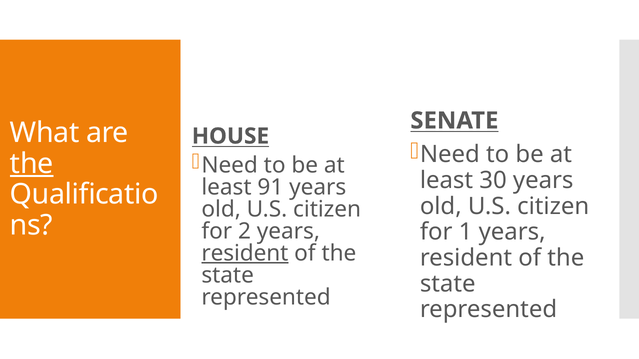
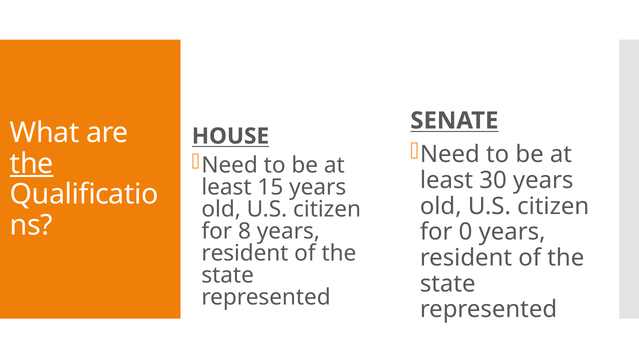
91: 91 -> 15 (270, 187)
2: 2 -> 8 (244, 231)
1: 1 -> 0 (466, 232)
resident underline: present -> none (245, 253)
